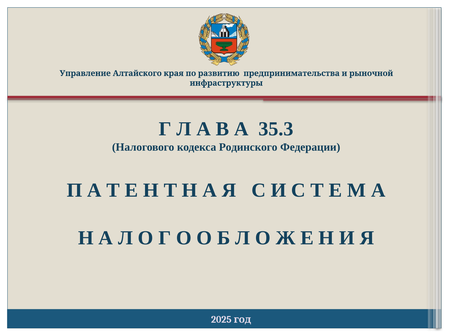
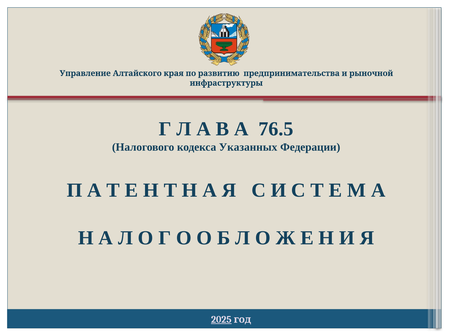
35.3: 35.3 -> 76.5 (276, 129)
Родинского: Родинского -> Указанных (248, 147)
2025 underline: none -> present (221, 320)
